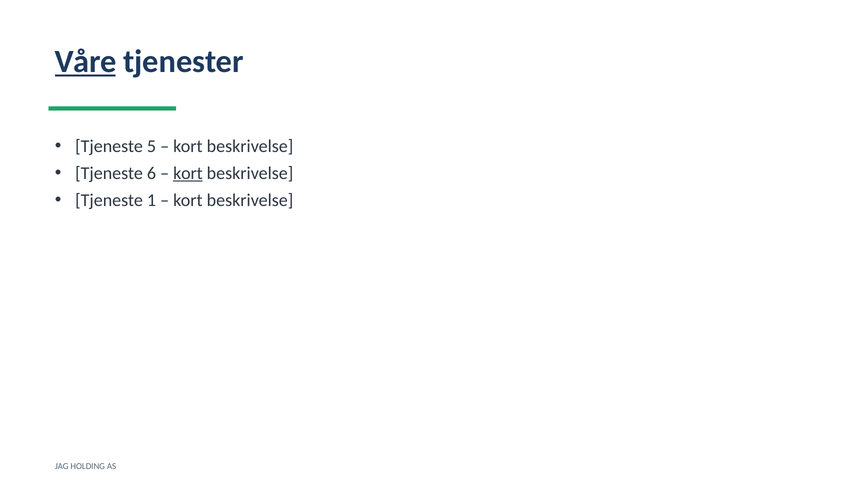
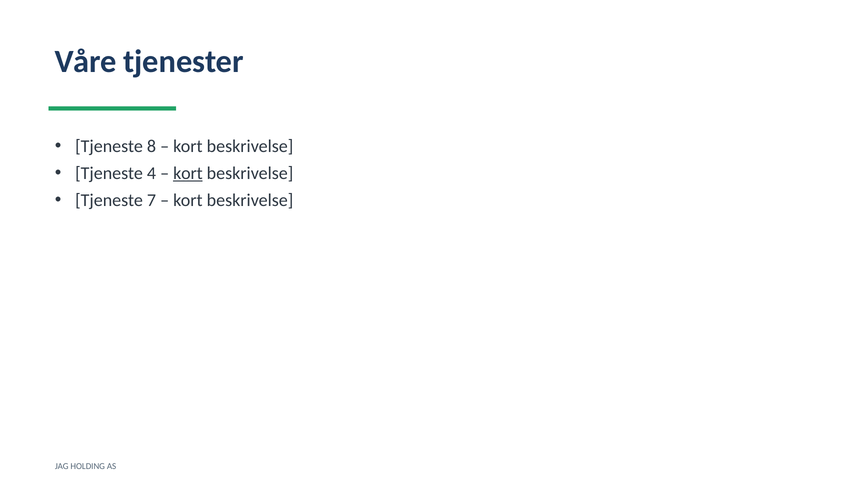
Våre underline: present -> none (86, 62)
5: 5 -> 8 (151, 146)
6: 6 -> 4 (151, 173)
1: 1 -> 7 (151, 200)
